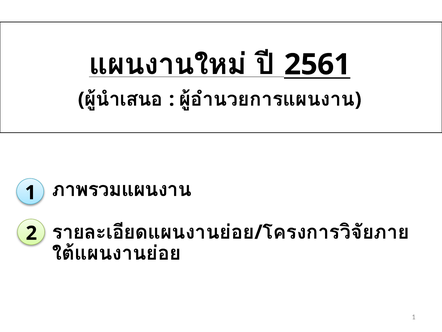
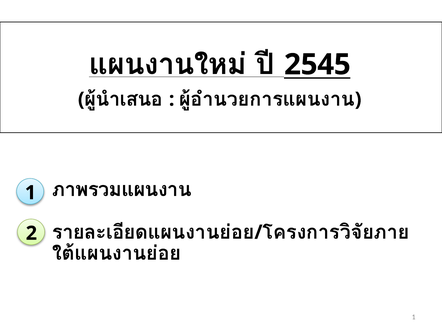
2561: 2561 -> 2545 (317, 64)
